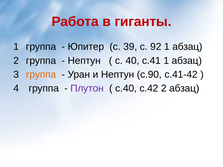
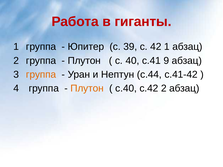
92: 92 -> 42 (156, 47)
Нептун: Нептун -> Плутон (84, 61)
с.41 1: 1 -> 9 (166, 61)
с.90: с.90 -> с.44 (149, 75)
Плутон colour: purple -> orange (87, 88)
